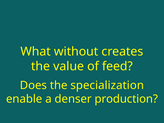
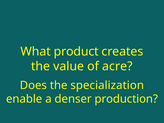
without: without -> product (76, 52)
feed: feed -> acre (117, 66)
